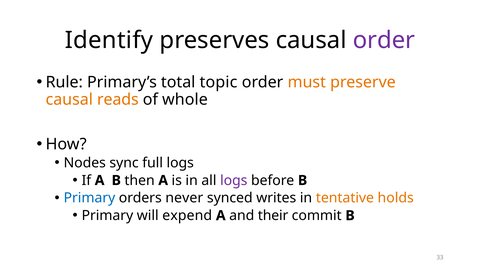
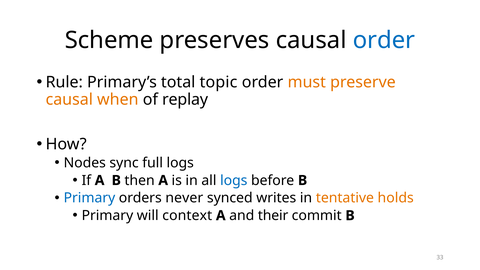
Identify: Identify -> Scheme (109, 40)
order colour: purple -> blue (384, 40)
reads: reads -> when (118, 100)
whole: whole -> replay (185, 100)
logs colour: purple -> blue (234, 180)
expend: expend -> context (187, 216)
